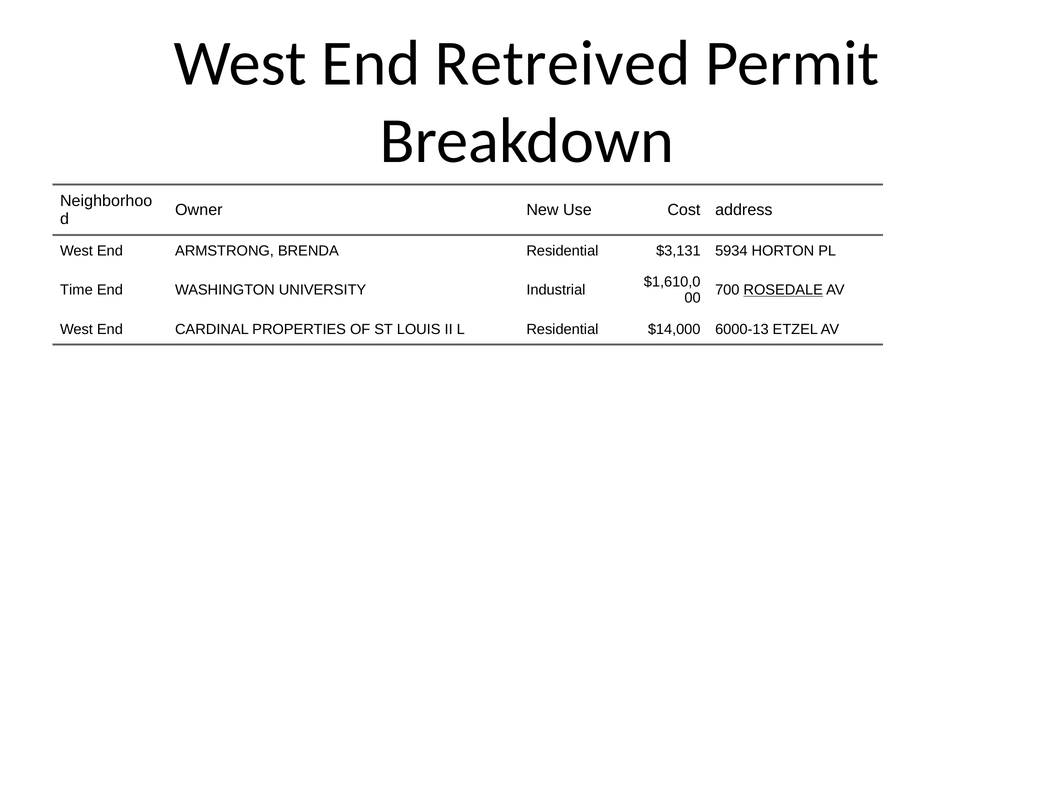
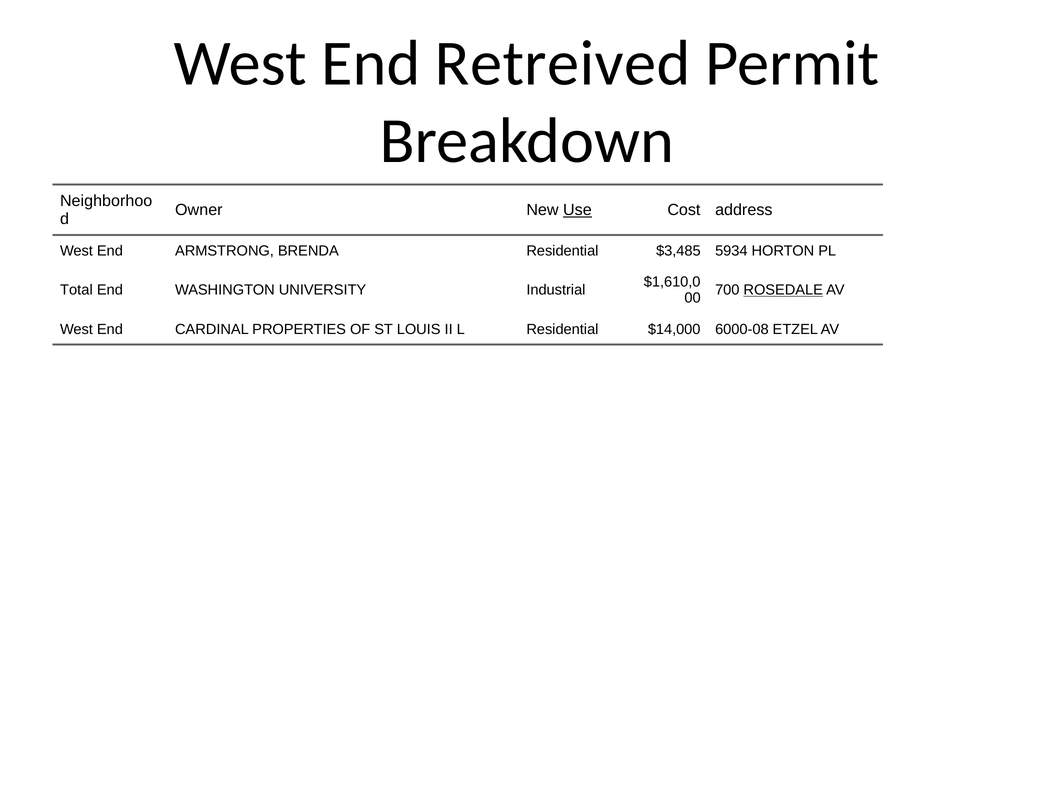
Use underline: none -> present (577, 210)
$3,131: $3,131 -> $3,485 (678, 251)
Time: Time -> Total (76, 290)
6000-13: 6000-13 -> 6000-08 (742, 329)
